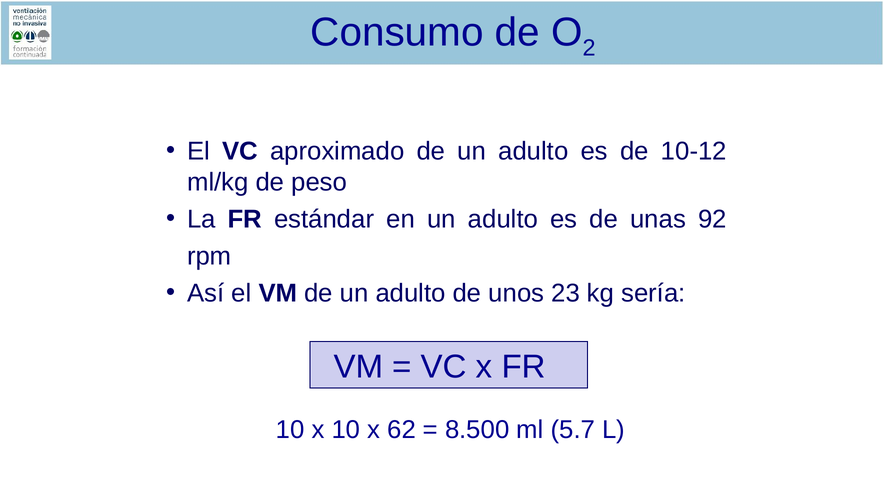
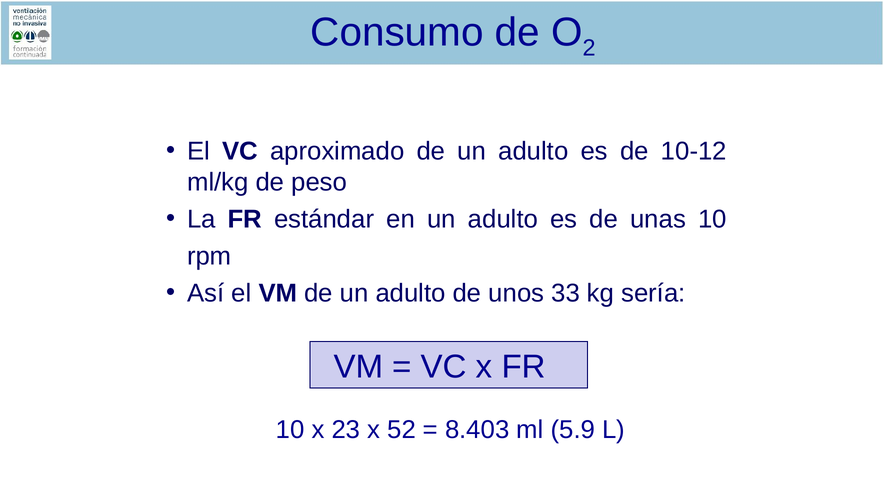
unas 92: 92 -> 10 (712, 220)
23: 23 -> 33 (566, 294)
x 10: 10 -> 23 (346, 430)
62: 62 -> 52 (402, 430)
8.500: 8.500 -> 8.403 (477, 430)
5.7: 5.7 -> 5.9 (573, 430)
